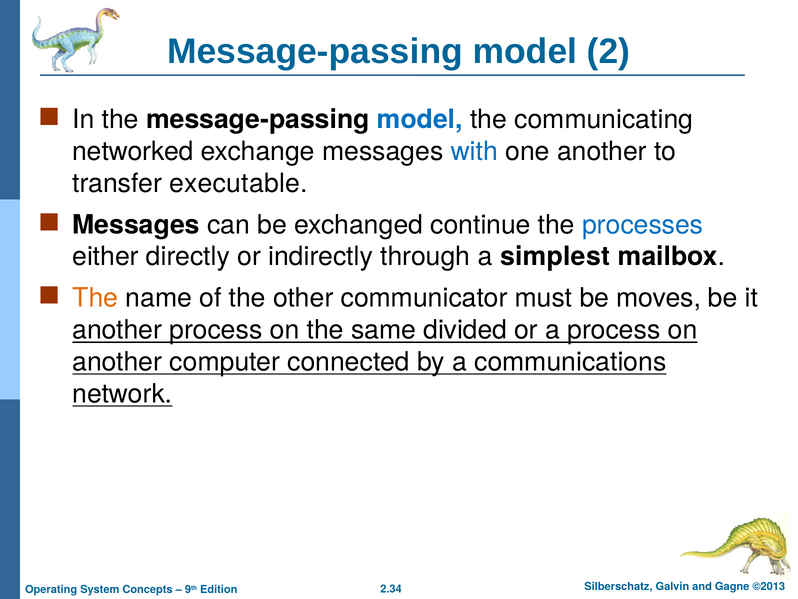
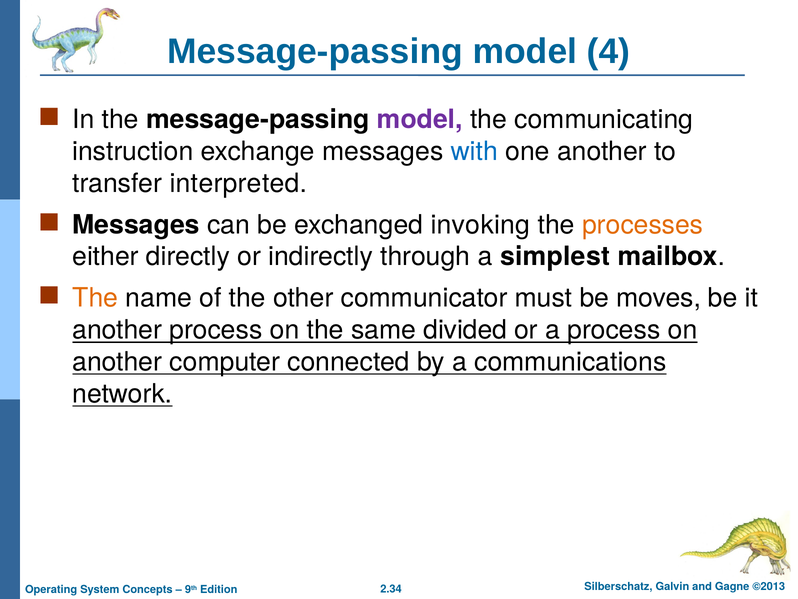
2: 2 -> 4 (609, 52)
model colour: blue -> purple (420, 119)
networked: networked -> instruction (133, 151)
executable: executable -> interpreted (238, 183)
continue: continue -> invoking (480, 225)
processes colour: blue -> orange (643, 225)
